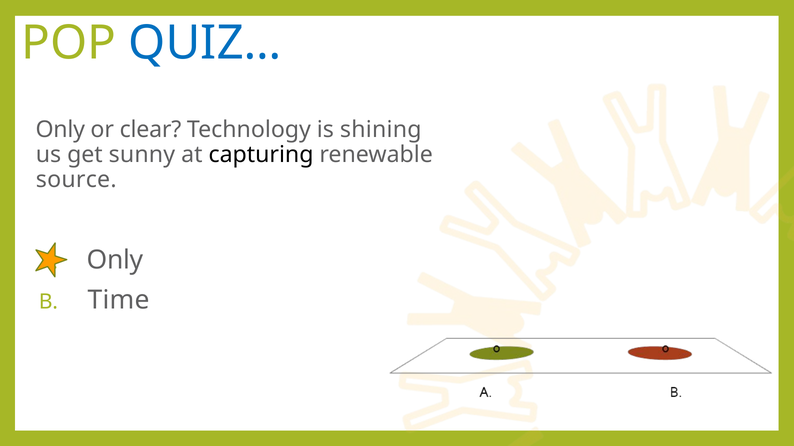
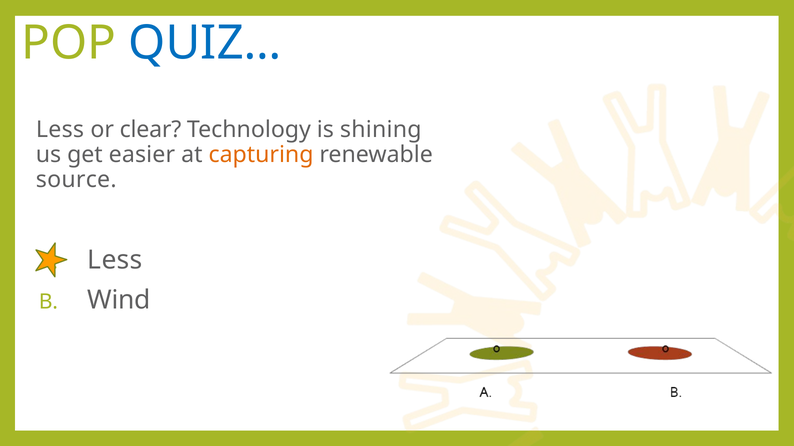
Only: Only -> Less (60, 130)
sunny: sunny -> easier (142, 155)
capturing colour: black -> orange (261, 155)
Only: Only -> Less (115, 260)
Time: Time -> Wind (119, 300)
